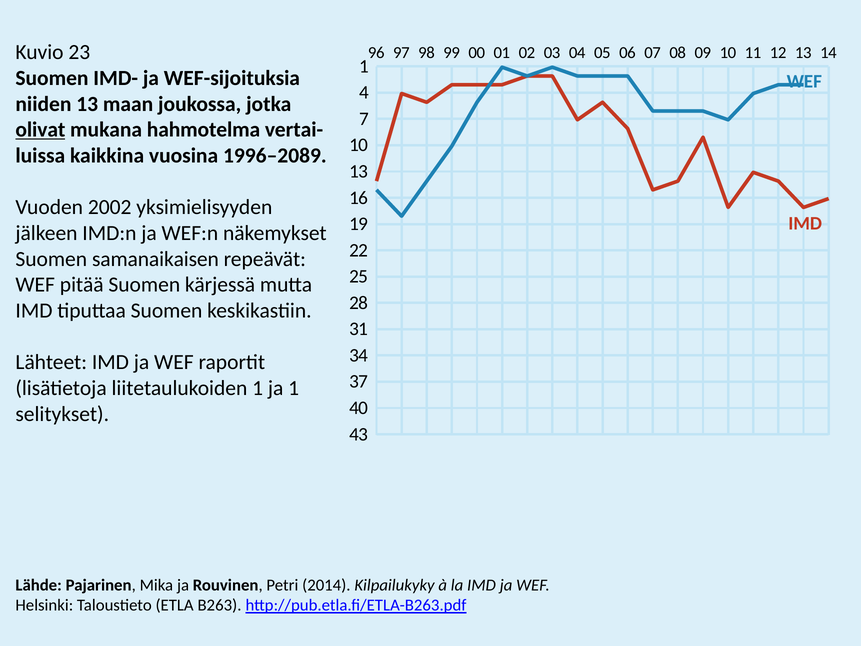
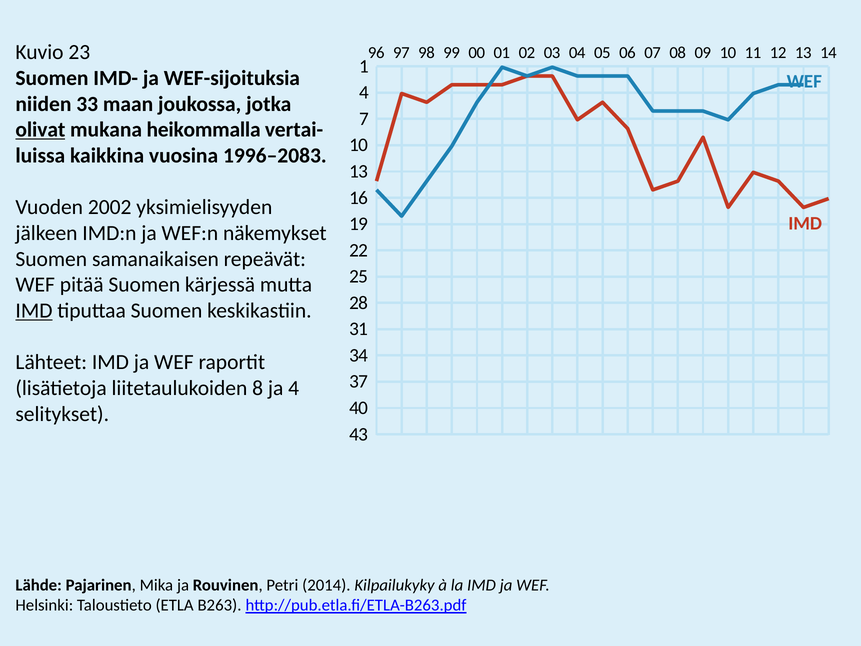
niiden 13: 13 -> 33 (87, 104)
hahmotelma: hahmotelma -> heikommalla (204, 130)
1996–2089: 1996–2089 -> 1996–2083 (275, 156)
IMD underline: none -> present (34, 311)
liitetaulukoiden 1: 1 -> 8 (258, 388)
ja 1: 1 -> 4 (294, 388)
